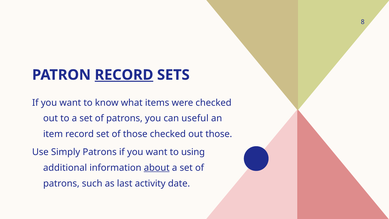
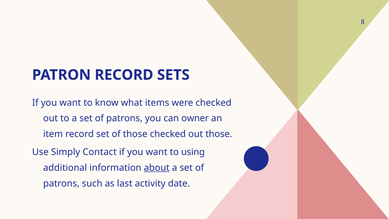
RECORD underline: present -> none (124, 75)
useful: useful -> owner (195, 118)
Simply Patrons: Patrons -> Contact (100, 152)
